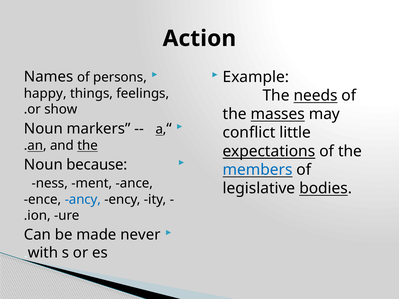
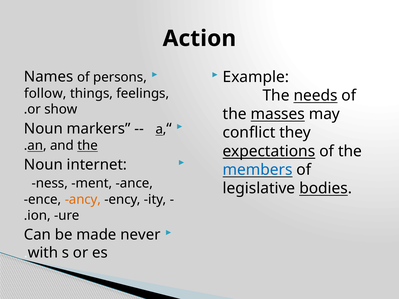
happy: happy -> follow (45, 93)
little: little -> they (295, 133)
because: because -> internet (97, 165)
ancy colour: blue -> orange (83, 200)
